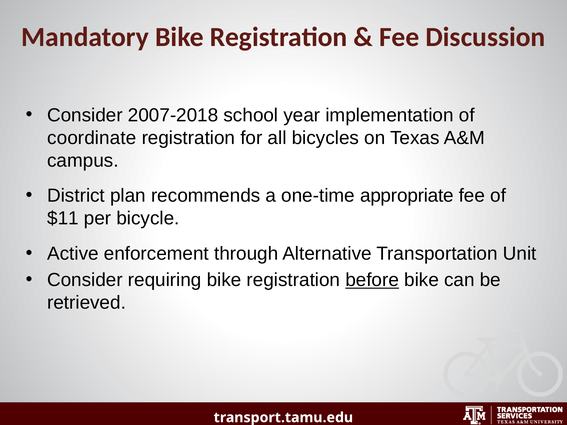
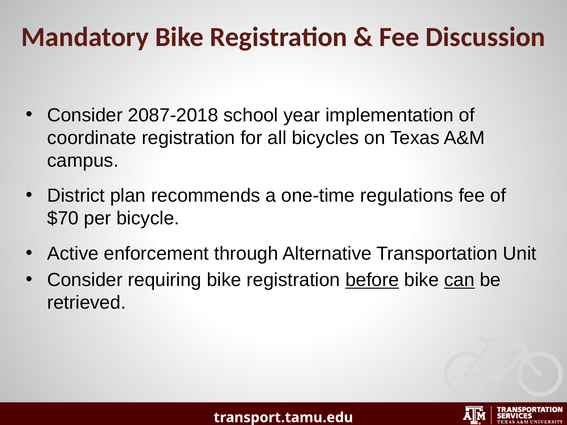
2007-2018: 2007-2018 -> 2087-2018 (173, 115)
appropriate: appropriate -> regulations (407, 196)
$11: $11 -> $70 (63, 218)
can underline: none -> present (459, 280)
